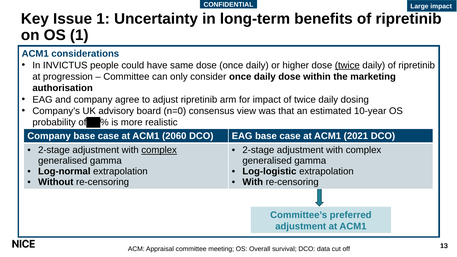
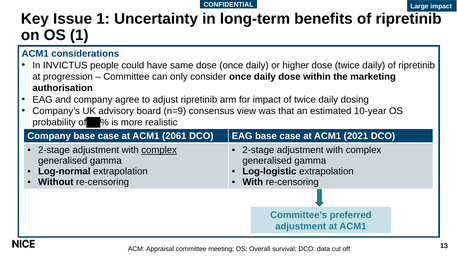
twice underline: present -> none (347, 65)
n=0: n=0 -> n=9 (175, 111)
2060: 2060 -> 2061 (174, 136)
